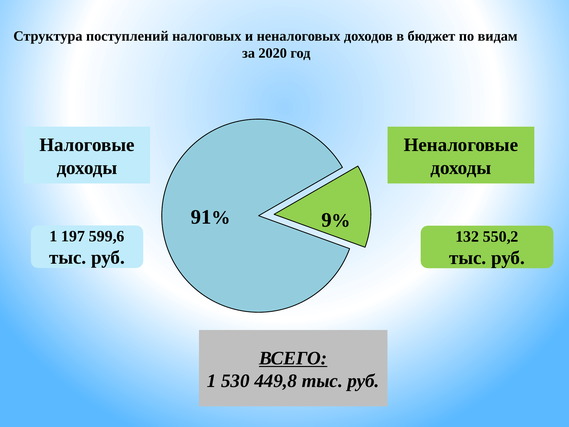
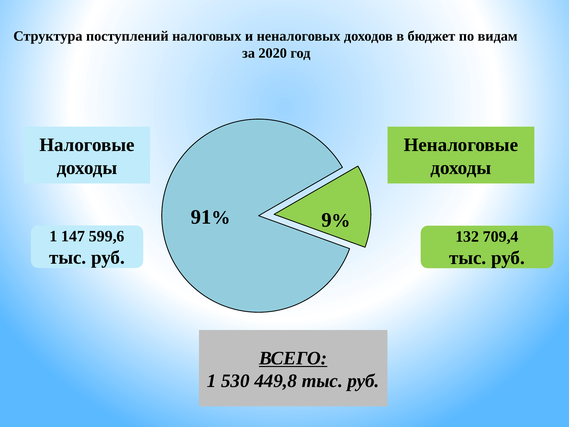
197: 197 -> 147 (73, 236)
550,2: 550,2 -> 709,4 (501, 237)
